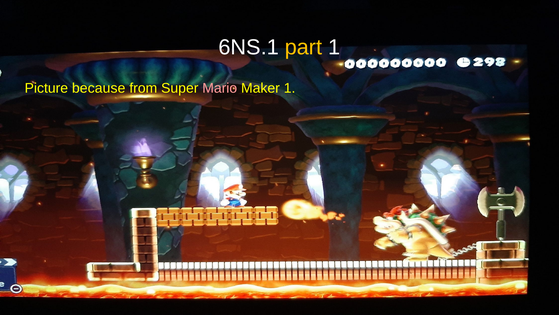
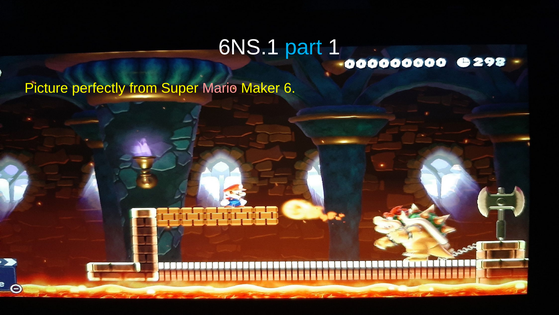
part colour: yellow -> light blue (304, 47)
because: because -> perfectly (99, 88)
Maker 1: 1 -> 6 (290, 88)
